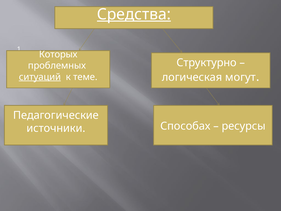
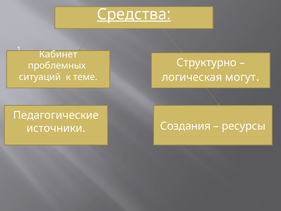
Которых: Которых -> Кабинет (58, 54)
ситуаций underline: present -> none (40, 77)
Способах: Способах -> Создания (185, 126)
